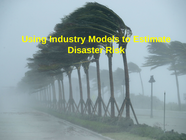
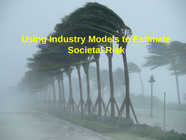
Disaster: Disaster -> Societal (85, 50)
